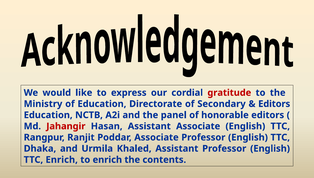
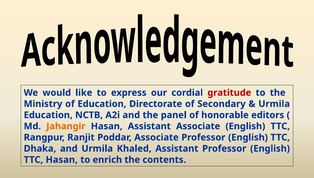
Editors: Editors -> Urmila (274, 104)
Jahangir colour: red -> orange (66, 126)
TTC Enrich: Enrich -> Hasan (62, 160)
